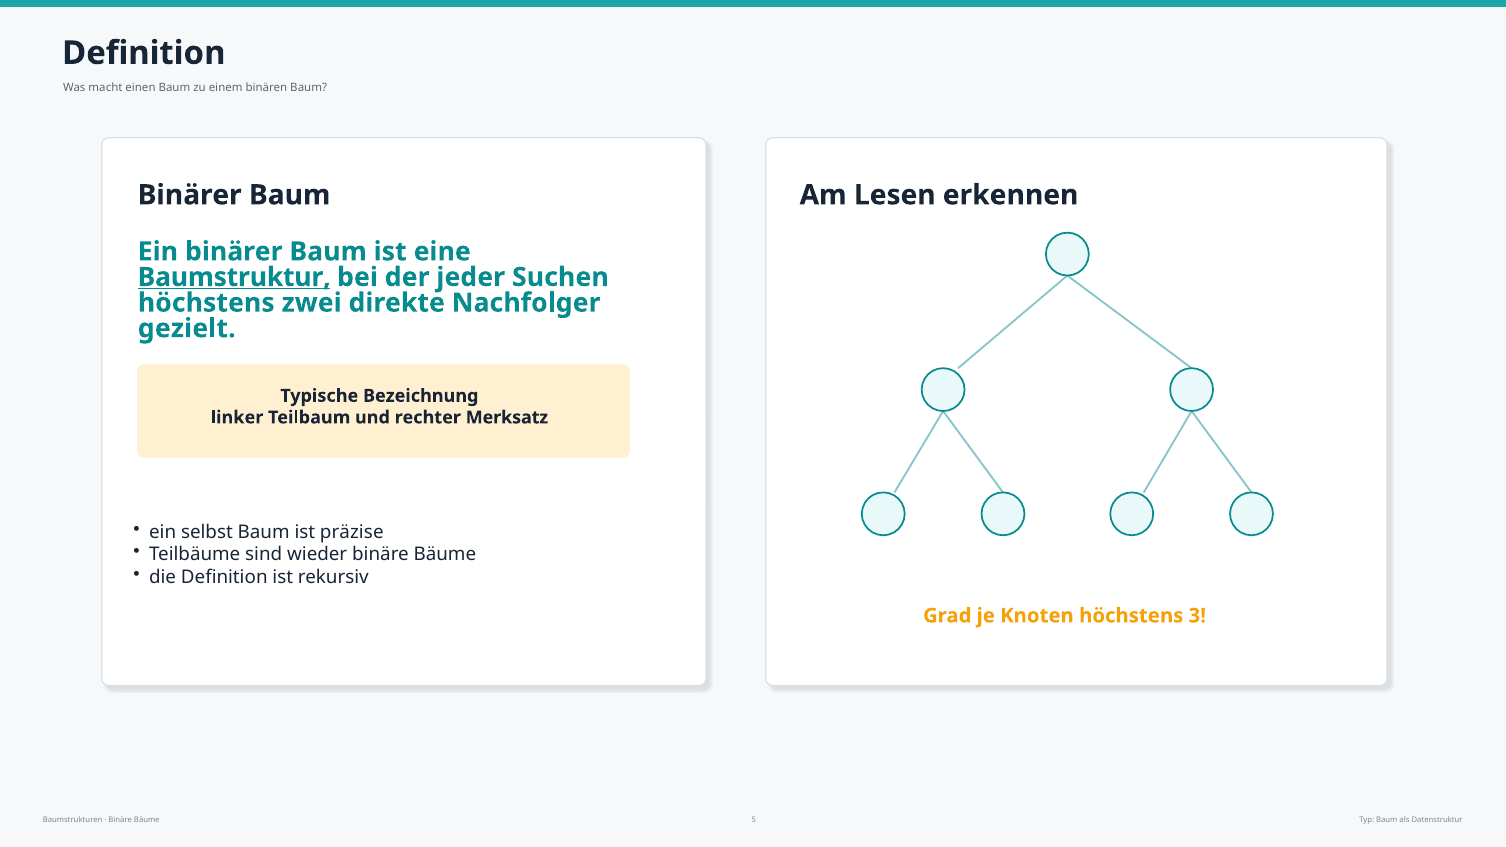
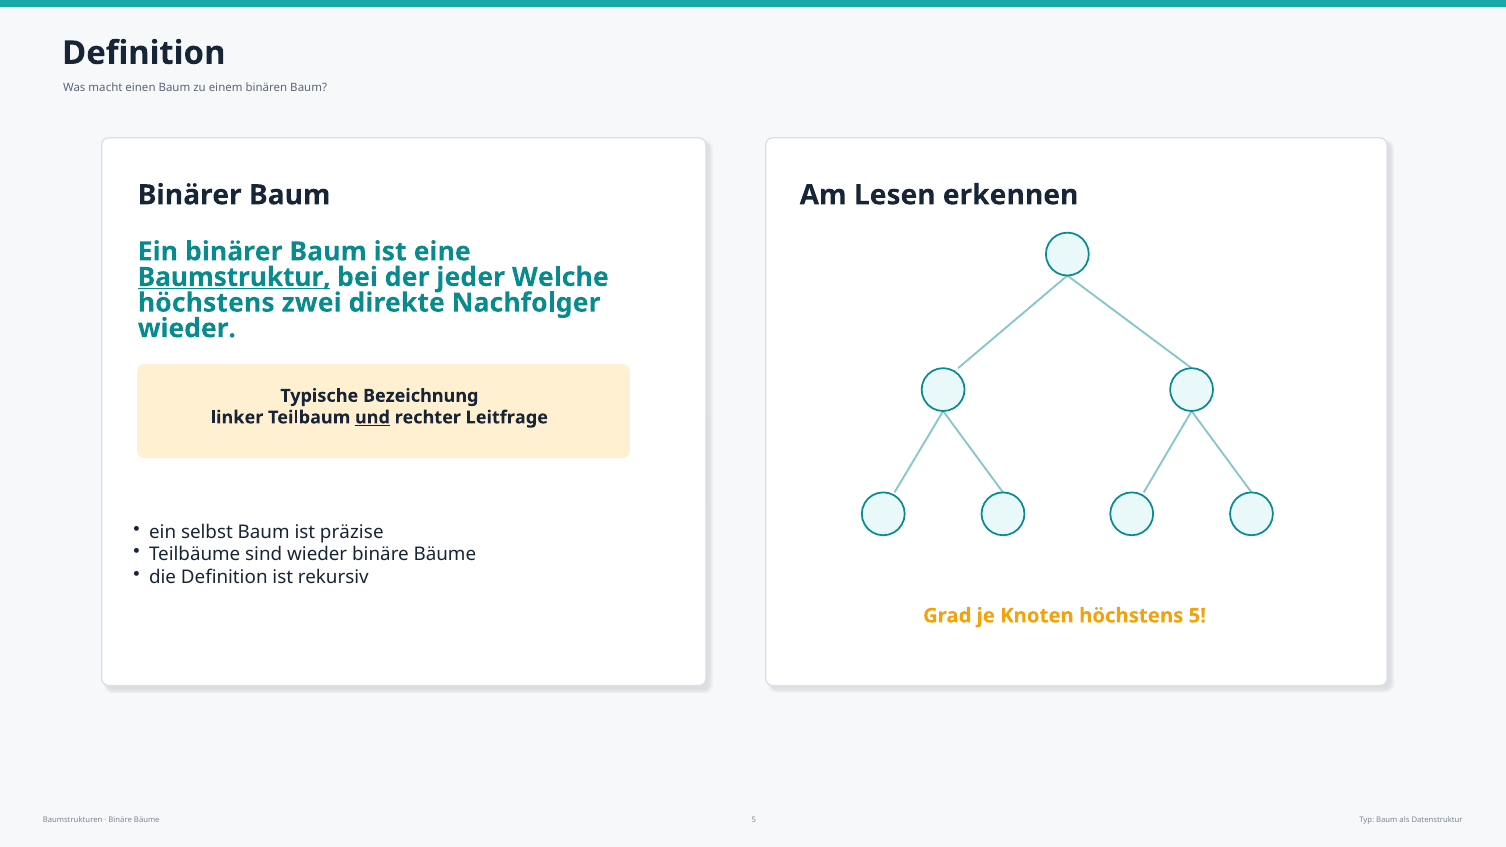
Suchen: Suchen -> Welche (560, 277)
gezielt: gezielt -> wieder (187, 328)
und underline: none -> present (372, 418)
Merksatz: Merksatz -> Leitfrage (507, 418)
höchstens 3: 3 -> 5 (1197, 616)
